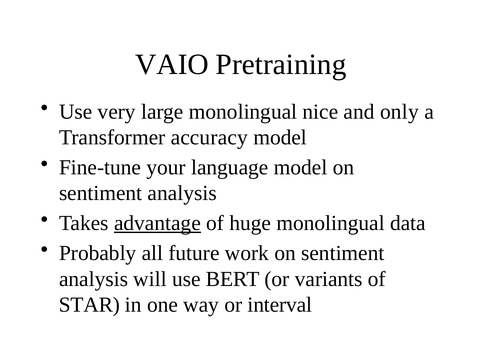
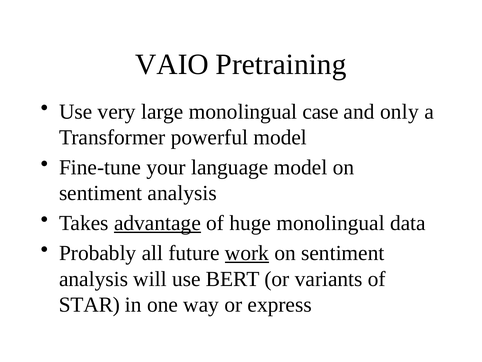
nice: nice -> case (321, 111)
accuracy: accuracy -> powerful (209, 137)
work underline: none -> present (247, 253)
interval: interval -> express (280, 304)
